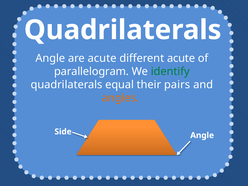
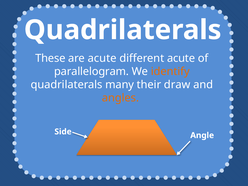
Angle: Angle -> These (50, 58)
identify colour: green -> orange (170, 71)
equal: equal -> many (120, 85)
pairs: pairs -> draw (177, 85)
